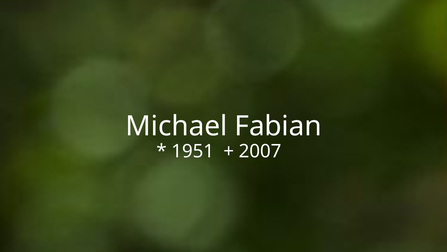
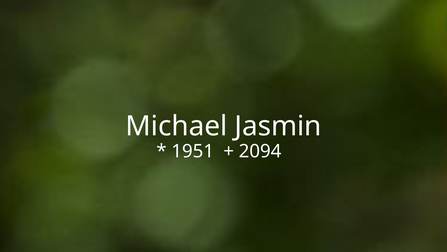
Fabian: Fabian -> Jasmin (278, 126)
2007: 2007 -> 2094 (260, 151)
